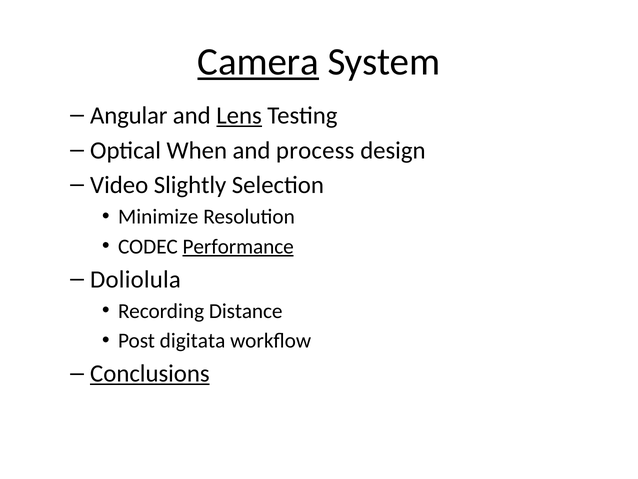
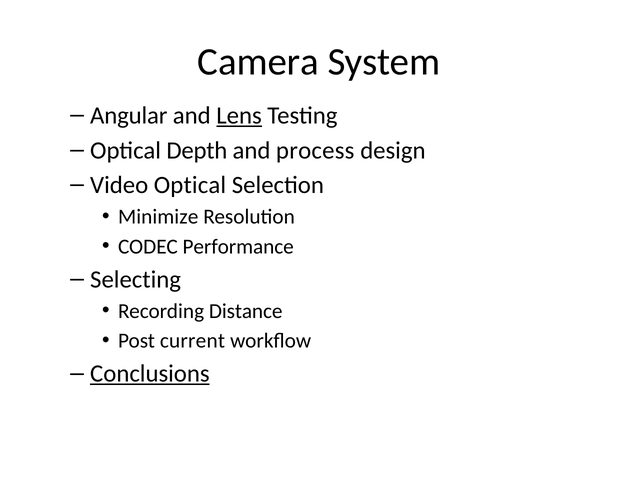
Camera underline: present -> none (258, 62)
When: When -> Depth (197, 150)
Video Slightly: Slightly -> Optical (190, 185)
Performance underline: present -> none (238, 246)
Doliolula: Doliolula -> Selecting (136, 279)
digitata: digitata -> current (192, 340)
